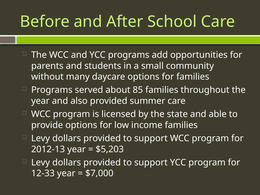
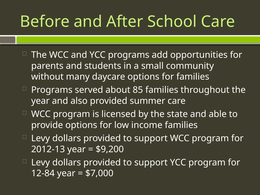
$5,203: $5,203 -> $9,200 (110, 149)
12-33: 12-33 -> 12-84 (43, 173)
